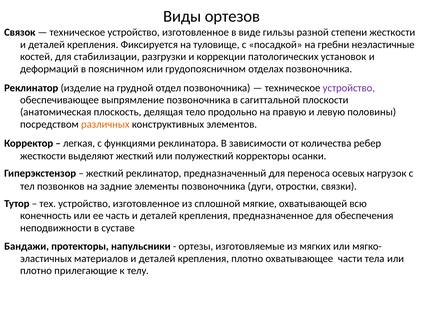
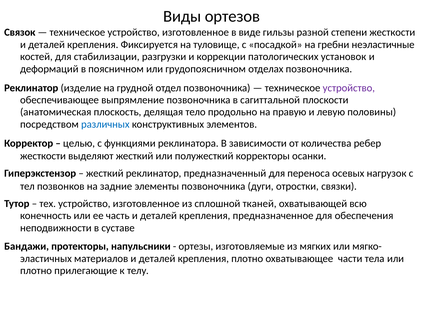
различных colour: orange -> blue (105, 124)
легкая: легкая -> целью (79, 143)
мягкие: мягкие -> тканей (260, 203)
